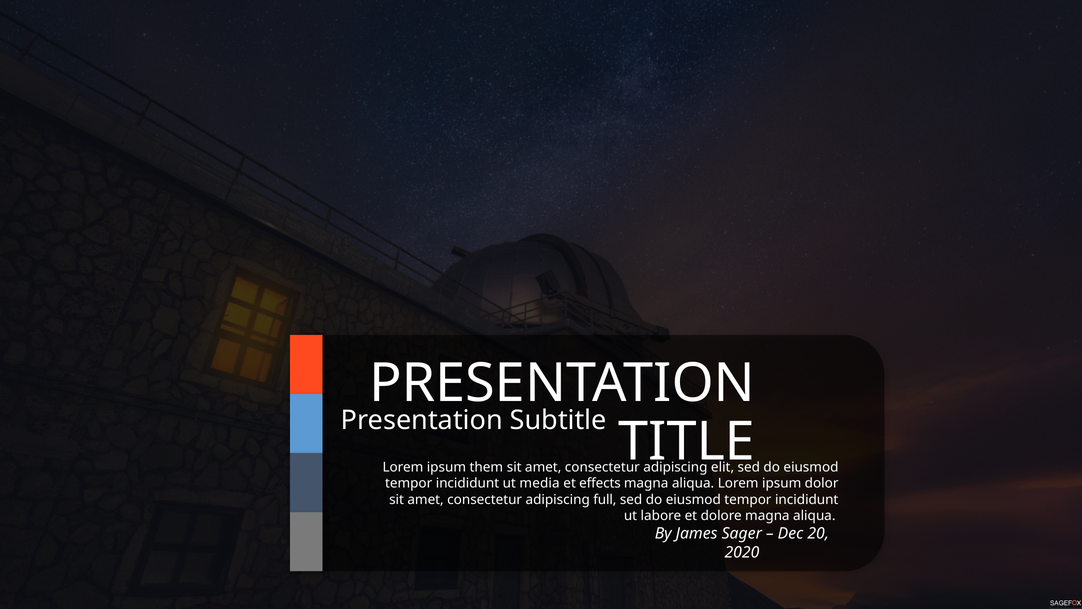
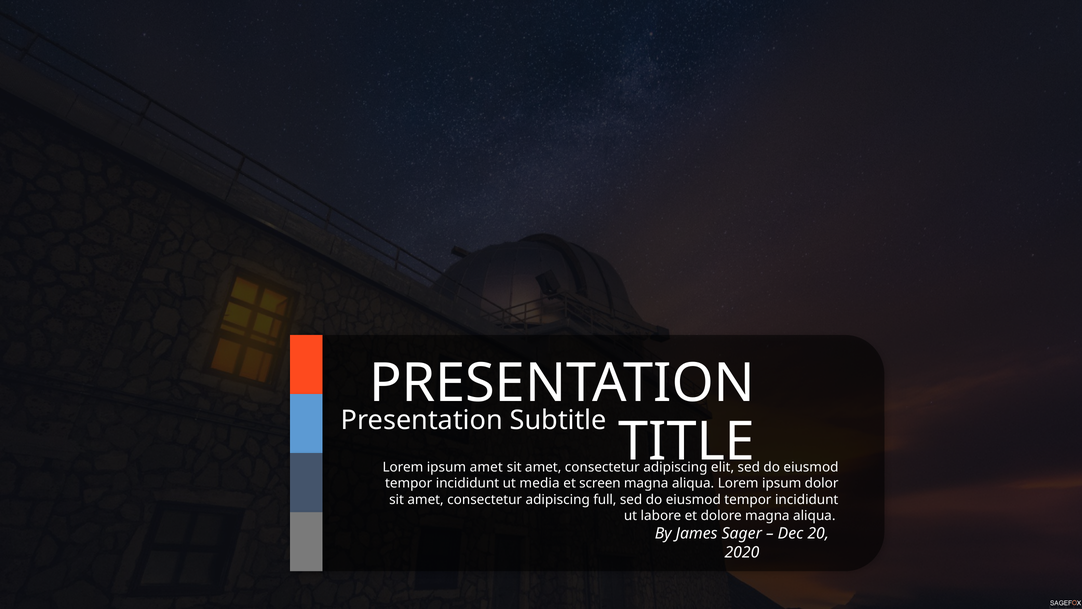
ipsum them: them -> amet (486, 467)
effects: effects -> screen (600, 483)
